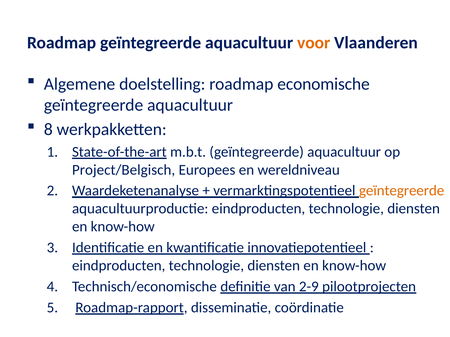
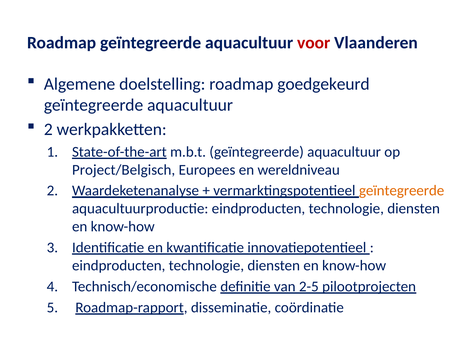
voor colour: orange -> red (314, 43)
economische: economische -> goedgekeurd (323, 84)
8: 8 -> 2 (48, 130)
2-9: 2-9 -> 2-5 (309, 287)
